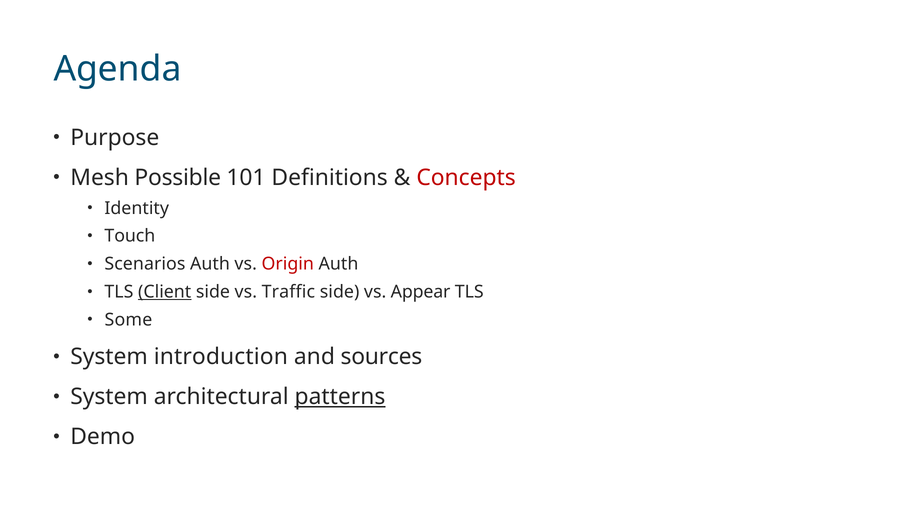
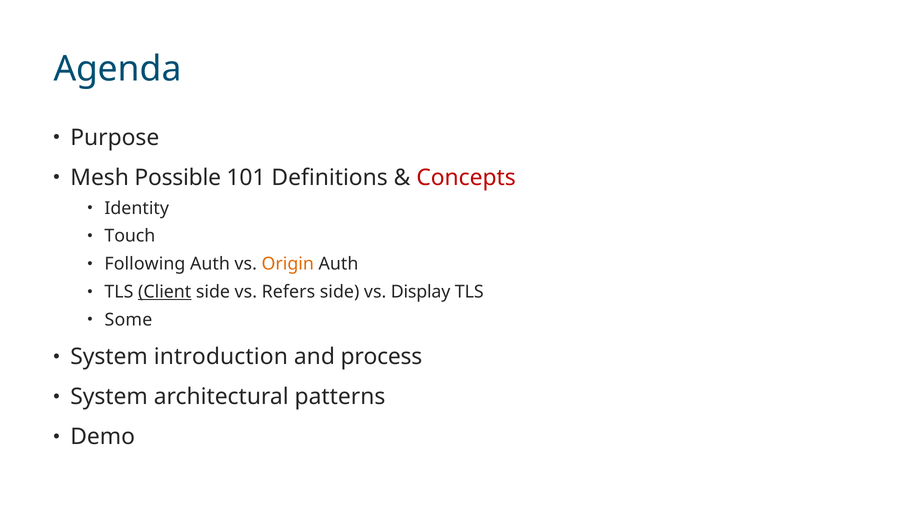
Scenarios: Scenarios -> Following (145, 264)
Origin colour: red -> orange (288, 264)
Traffic: Traffic -> Refers (288, 292)
Appear: Appear -> Display (421, 292)
sources: sources -> process (381, 357)
patterns underline: present -> none (340, 397)
